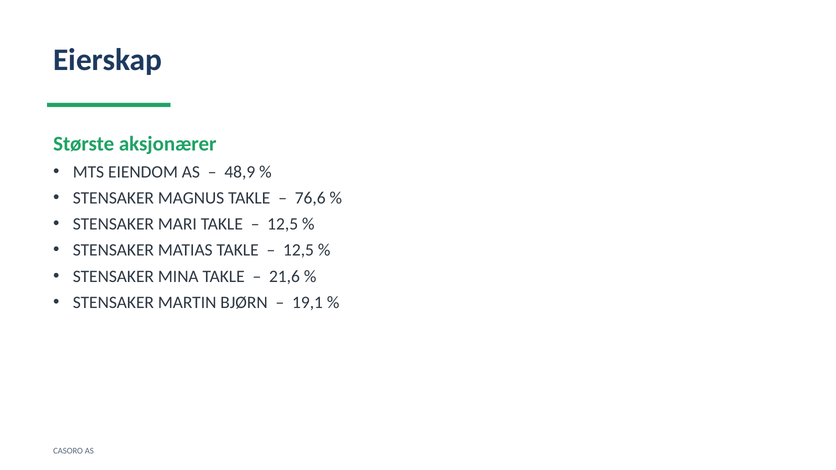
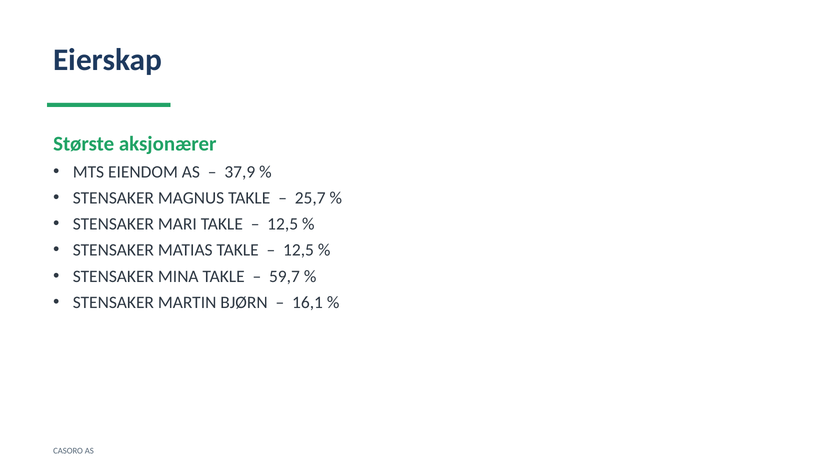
48,9: 48,9 -> 37,9 (240, 172)
76,6: 76,6 -> 25,7 (310, 198)
21,6: 21,6 -> 59,7 (284, 276)
19,1: 19,1 -> 16,1 (308, 303)
